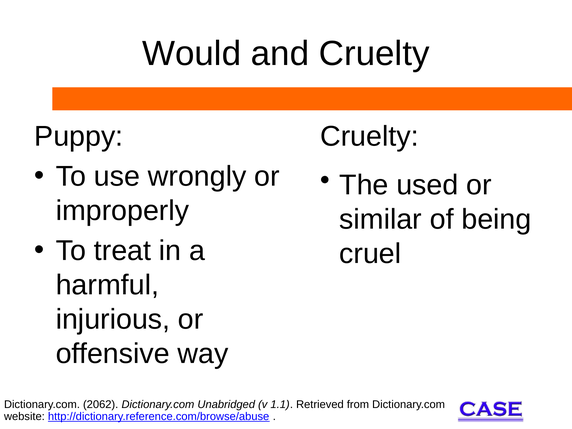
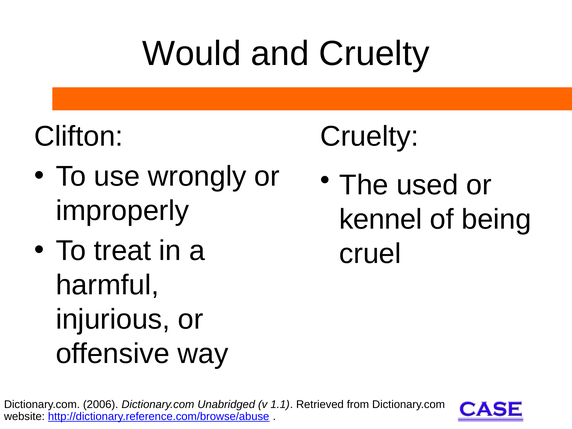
Puppy: Puppy -> Clifton (79, 136)
similar: similar -> kennel (381, 219)
2062: 2062 -> 2006 (101, 404)
